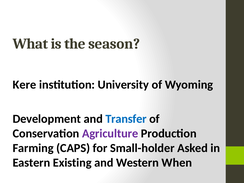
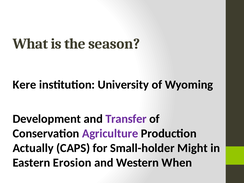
Transfer colour: blue -> purple (126, 119)
Farming: Farming -> Actually (33, 148)
Asked: Asked -> Might (193, 148)
Existing: Existing -> Erosion (72, 163)
